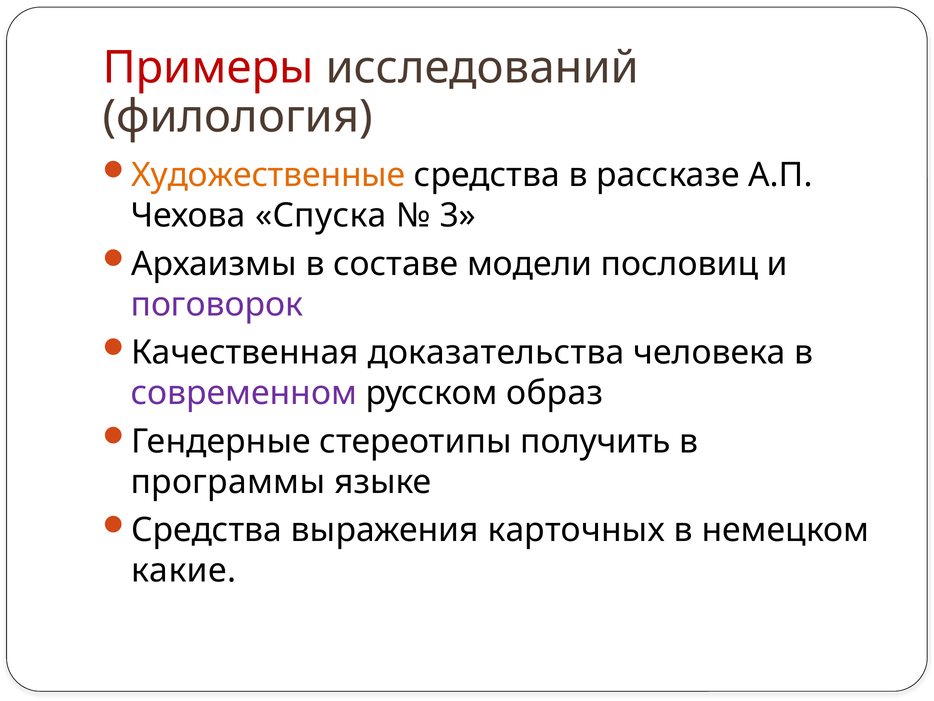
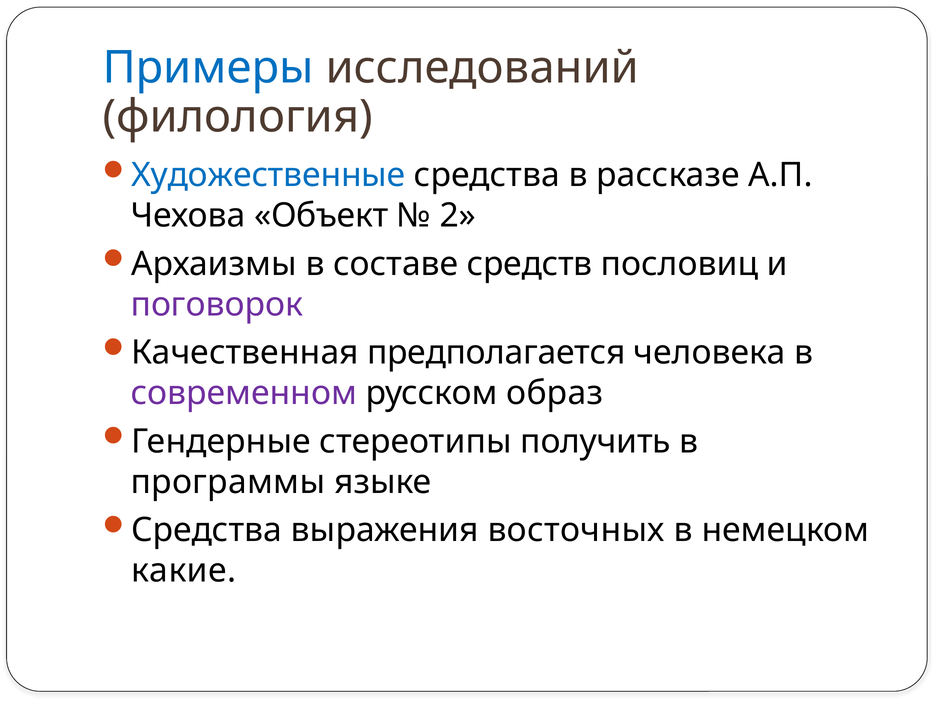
Примеры colour: red -> blue (208, 68)
Художественные colour: orange -> blue (268, 175)
Спуска: Спуска -> Объект (321, 216)
3: 3 -> 2 (458, 216)
модели: модели -> средств (530, 264)
доказательства: доказательства -> предполагается (496, 352)
карточных: карточных -> восточных (576, 530)
